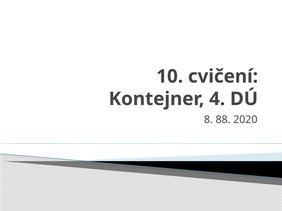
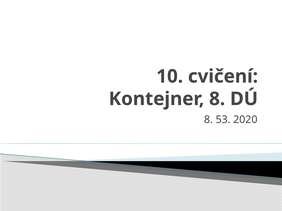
Kontejner 4: 4 -> 8 (217, 99)
88: 88 -> 53 (223, 120)
